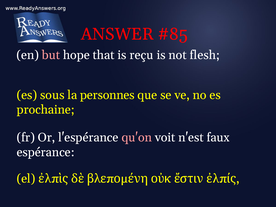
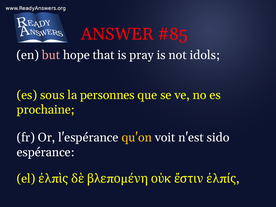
reçu: reçu -> pray (141, 55)
flesh: flesh -> idols (205, 55)
qu'on colour: pink -> yellow (137, 138)
faux: faux -> sido (218, 138)
